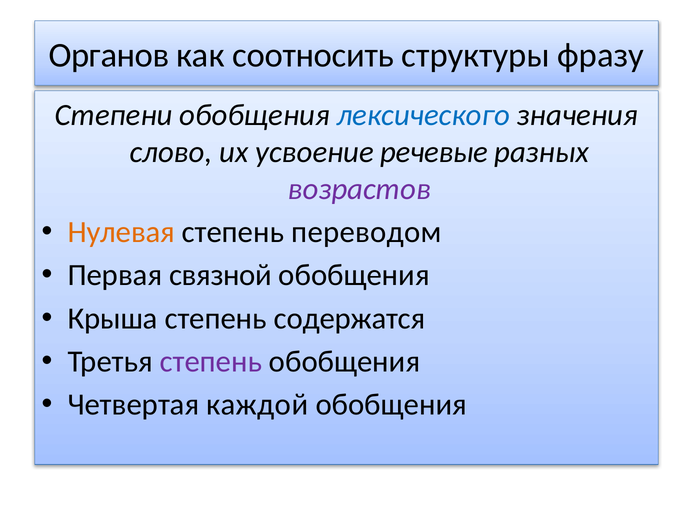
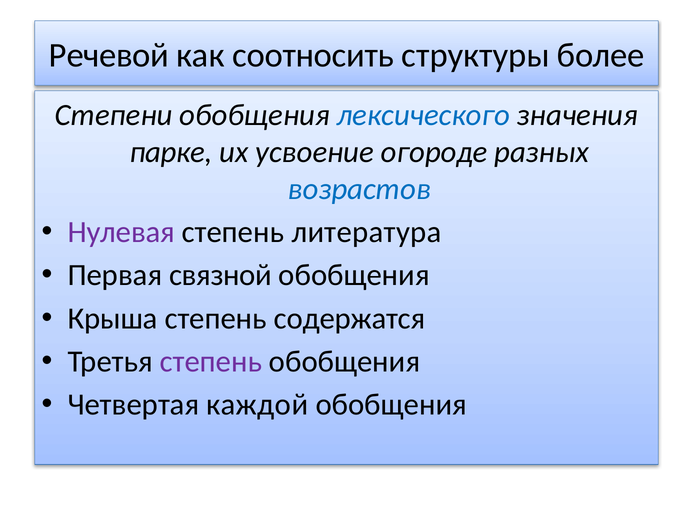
Органов: Органов -> Речевой (109, 55)
фразу: фразу -> более (601, 55)
слово: слово -> парке (171, 152)
речевые: речевые -> огороде (434, 152)
возрастов colour: purple -> blue (359, 189)
Нулевая colour: orange -> purple (121, 232)
переводом: переводом -> литература (367, 232)
